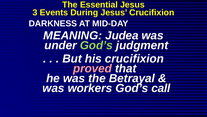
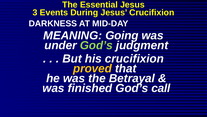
Judea: Judea -> Going (122, 35)
proved colour: pink -> yellow (92, 68)
workers: workers -> finished (90, 88)
